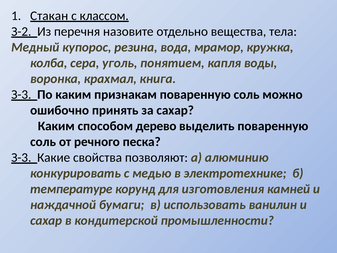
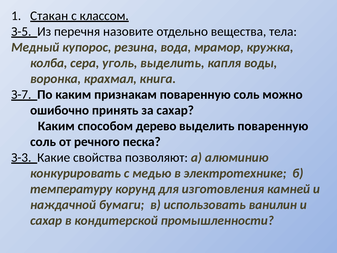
З-2: З-2 -> З-5 (21, 31)
уголь понятием: понятием -> выделить (172, 63)
З-3: З-3 -> З-7 (21, 94)
температуре: температуре -> температуру (71, 189)
